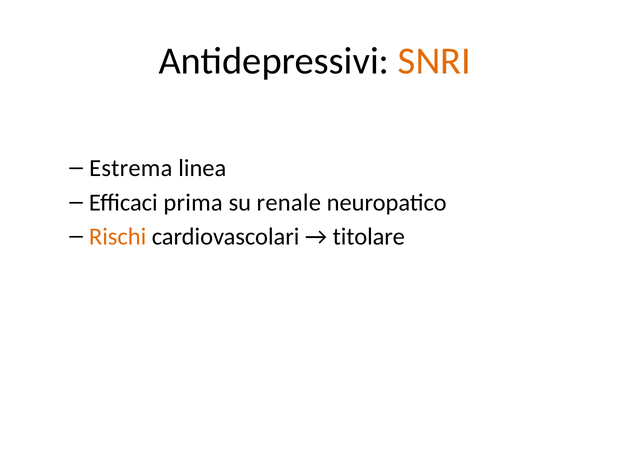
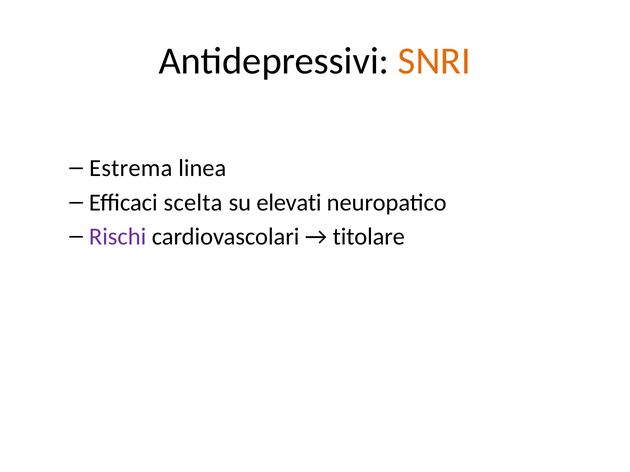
prima: prima -> scelta (193, 203)
renale: renale -> elevati (289, 203)
Rischi colour: orange -> purple (118, 237)
